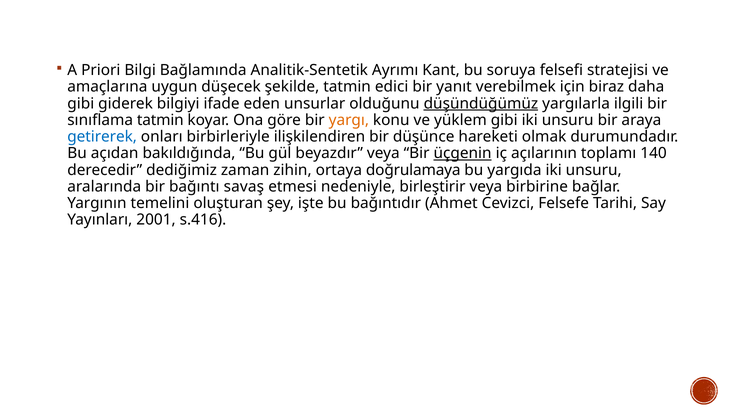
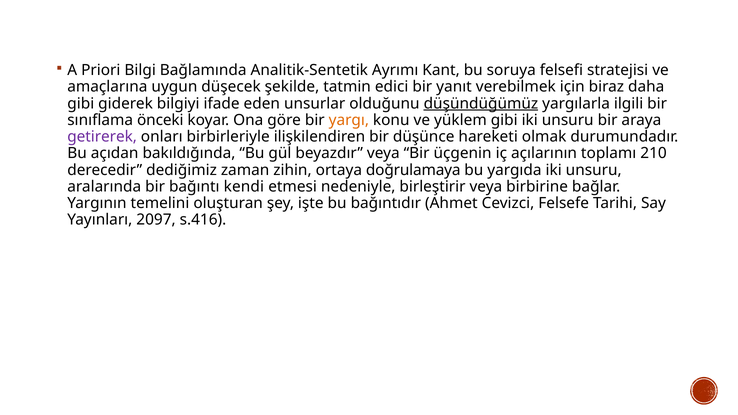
sınıflama tatmin: tatmin -> önceki (160, 120)
getirerek colour: blue -> purple (102, 137)
üçgenin underline: present -> none (463, 153)
140: 140 -> 210 (654, 153)
savaş: savaş -> kendi (244, 187)
2001: 2001 -> 2097 (156, 220)
